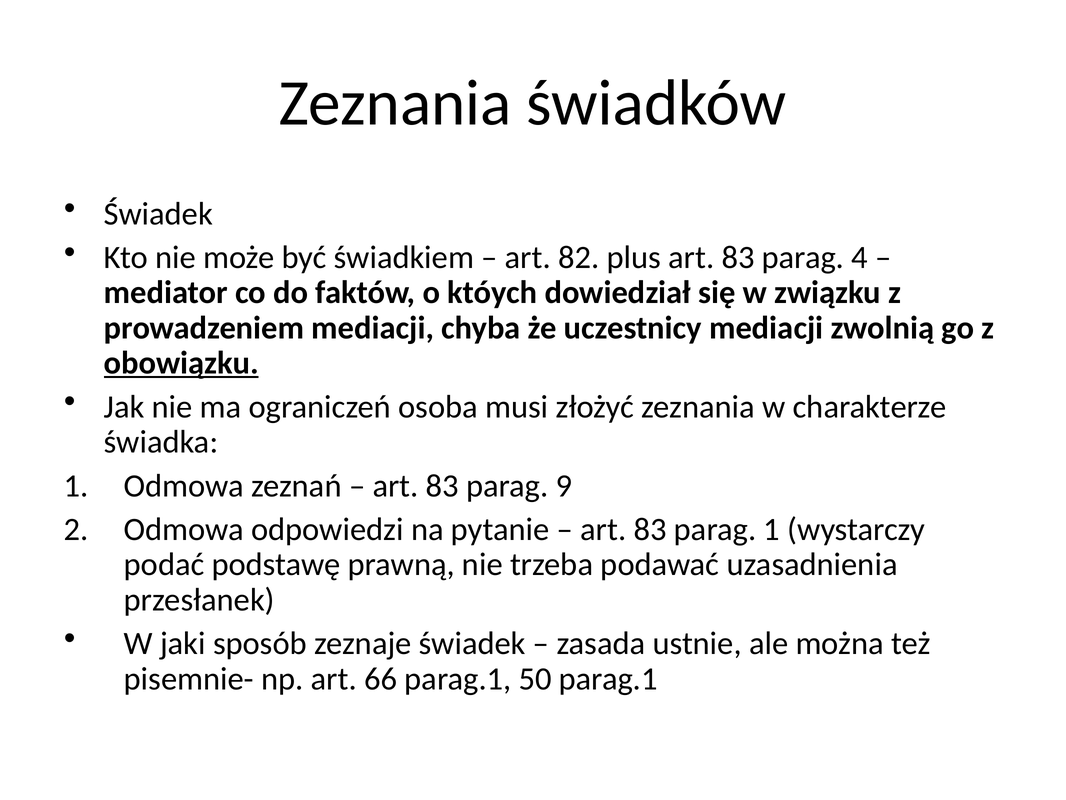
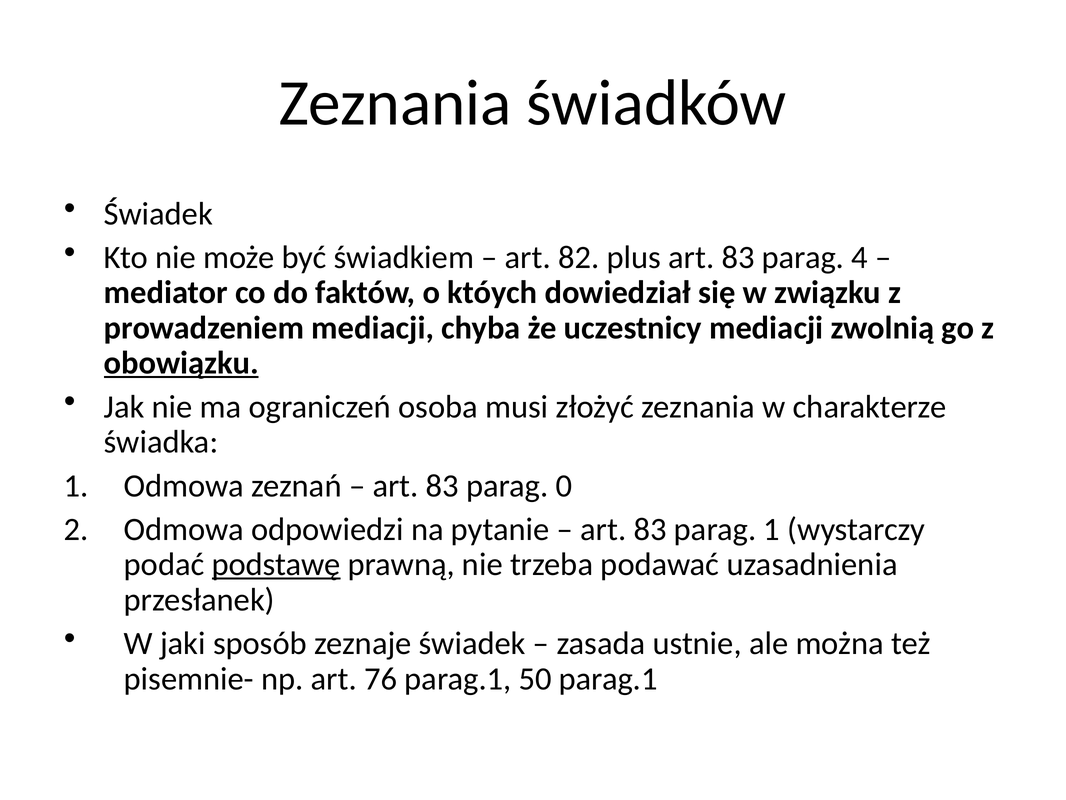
9: 9 -> 0 (564, 485)
podstawę underline: none -> present (276, 564)
66: 66 -> 76 (381, 678)
